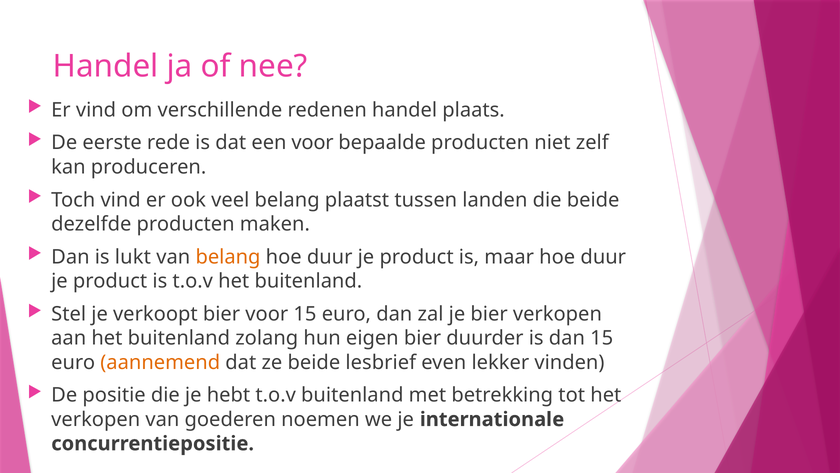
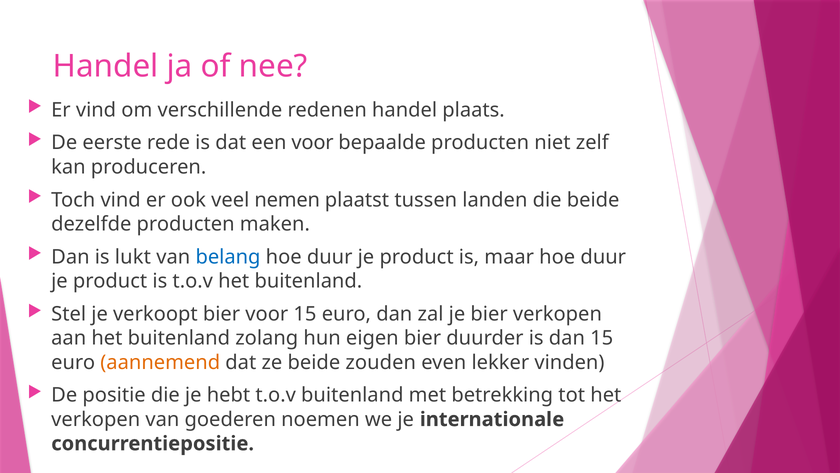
veel belang: belang -> nemen (287, 200)
belang colour: orange -> blue (228, 257)
lesbrief: lesbrief -> zouden (381, 362)
